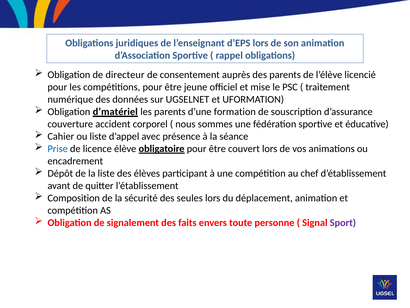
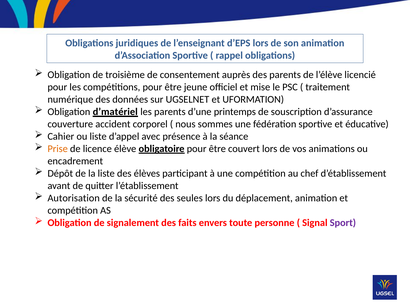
directeur: directeur -> troisième (125, 75)
formation: formation -> printemps (235, 112)
Prise colour: blue -> orange (58, 149)
Composition: Composition -> Autorisation (74, 198)
